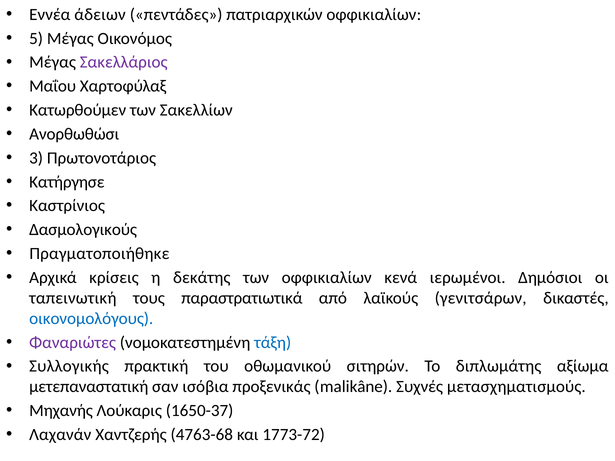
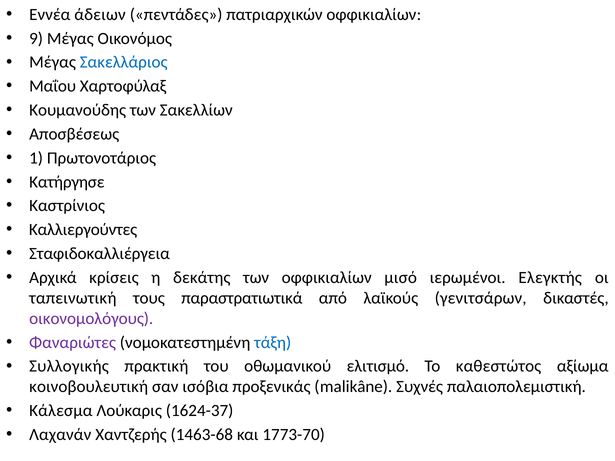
5: 5 -> 9 (36, 38)
Σακελλάριος colour: purple -> blue (124, 62)
Κατωρθούμεν: Κατωρθούμεν -> Κουμανούδης (78, 110)
Ανορθωθώσι: Ανορθωθώσι -> Αποσβέσεως (74, 134)
3: 3 -> 1 (36, 158)
Δασμολογικούς: Δασμολογικούς -> Καλλιεργούντες (83, 230)
Πραγματοποιήθηκε: Πραγματοποιήθηκε -> Σταφιδοκαλλιέργεια (100, 254)
κενά: κενά -> μισό (401, 278)
Δημόσιοι: Δημόσιοι -> Ελεγκτής (550, 278)
οικονομολόγους colour: blue -> purple (91, 319)
σιτηρών: σιτηρών -> ελιτισμό (378, 367)
διπλωμάτης: διπλωμάτης -> καθεστώτος (499, 367)
μετεπαναστατική: μετεπαναστατική -> κοινοβουλευτική (89, 387)
μετασχηματισμούς: μετασχηματισμούς -> παλαιοπολεμιστική (516, 387)
Μηχανής: Μηχανής -> Κάλεσμα (61, 411)
1650-37: 1650-37 -> 1624-37 (200, 411)
4763-68: 4763-68 -> 1463-68 (202, 435)
1773-72: 1773-72 -> 1773-70 (294, 435)
